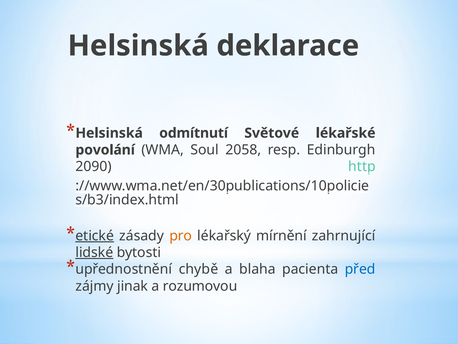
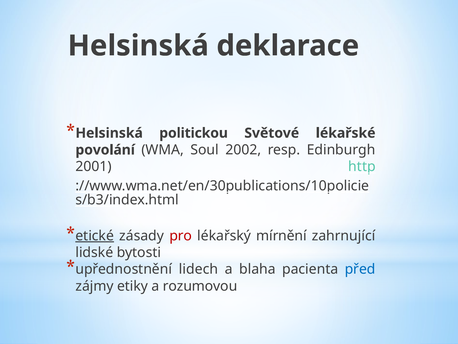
odmítnutí: odmítnutí -> politickou (194, 133)
2058: 2058 -> 2002 (243, 150)
2090: 2090 -> 2001 (94, 166)
pro colour: orange -> red (181, 235)
lidské underline: present -> none (94, 252)
chybě: chybě -> lidech (198, 269)
jinak: jinak -> etiky (133, 286)
